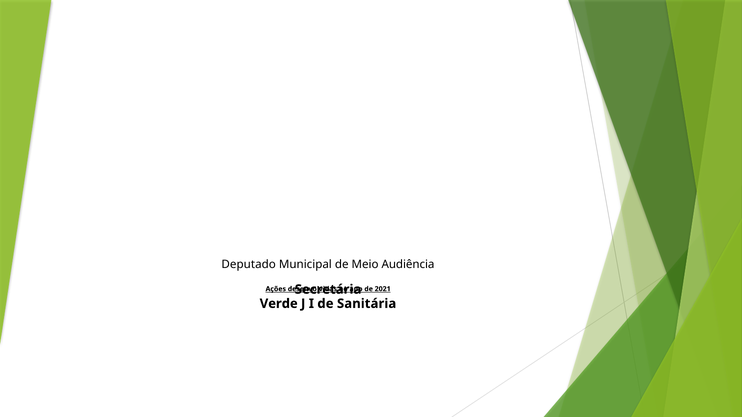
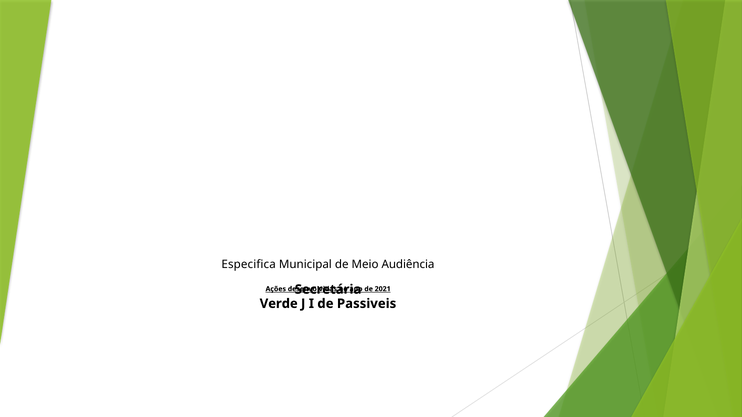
Deputado: Deputado -> Especifica (249, 264)
Sanitária: Sanitária -> Passiveis (367, 304)
